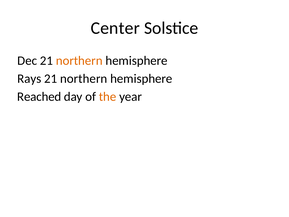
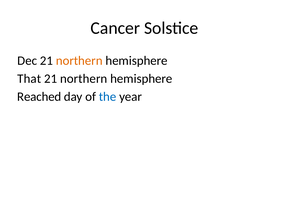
Center: Center -> Cancer (115, 28)
Rays: Rays -> That (29, 79)
the colour: orange -> blue (108, 97)
